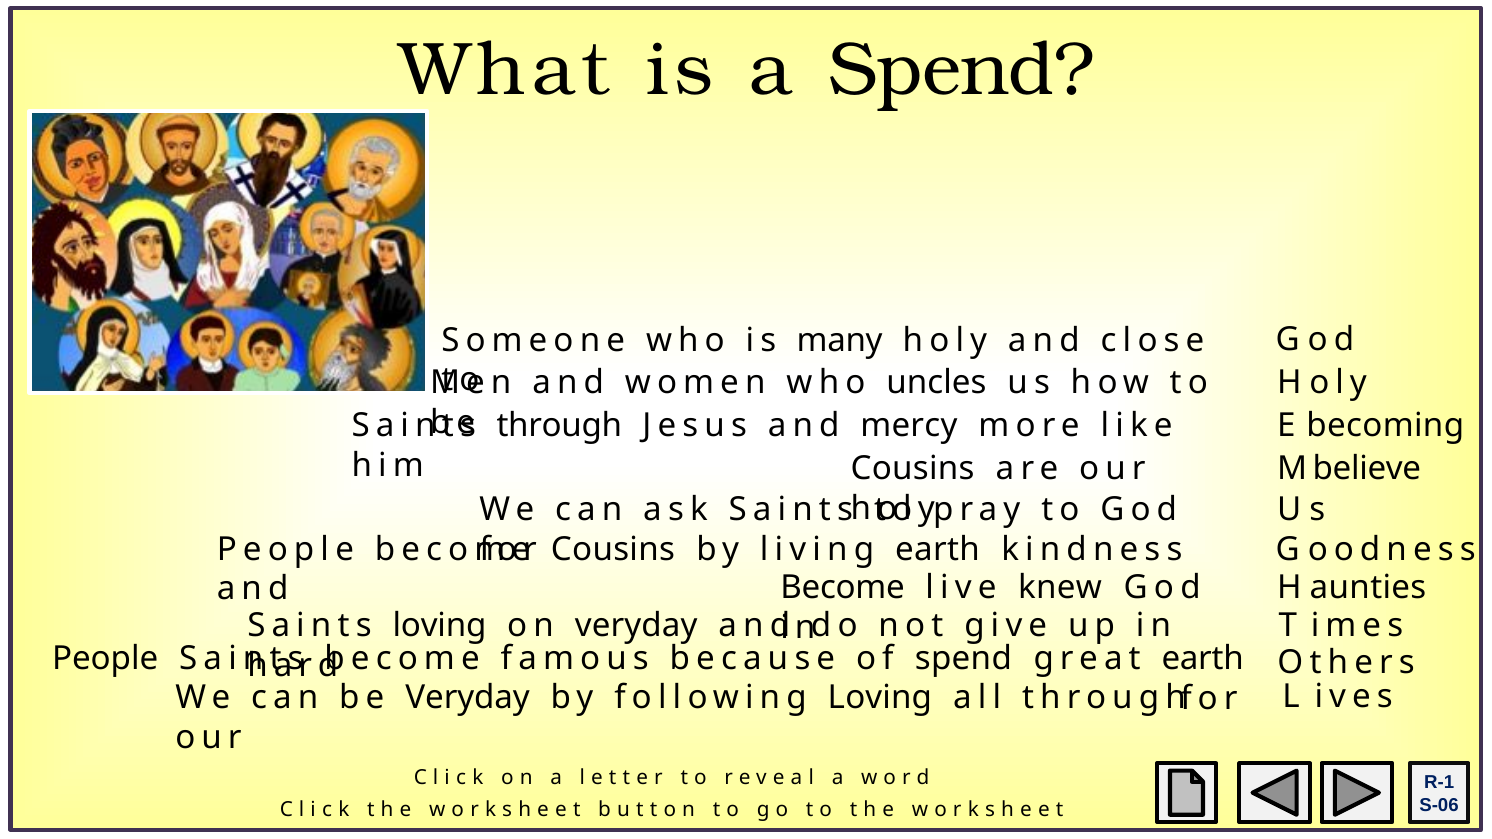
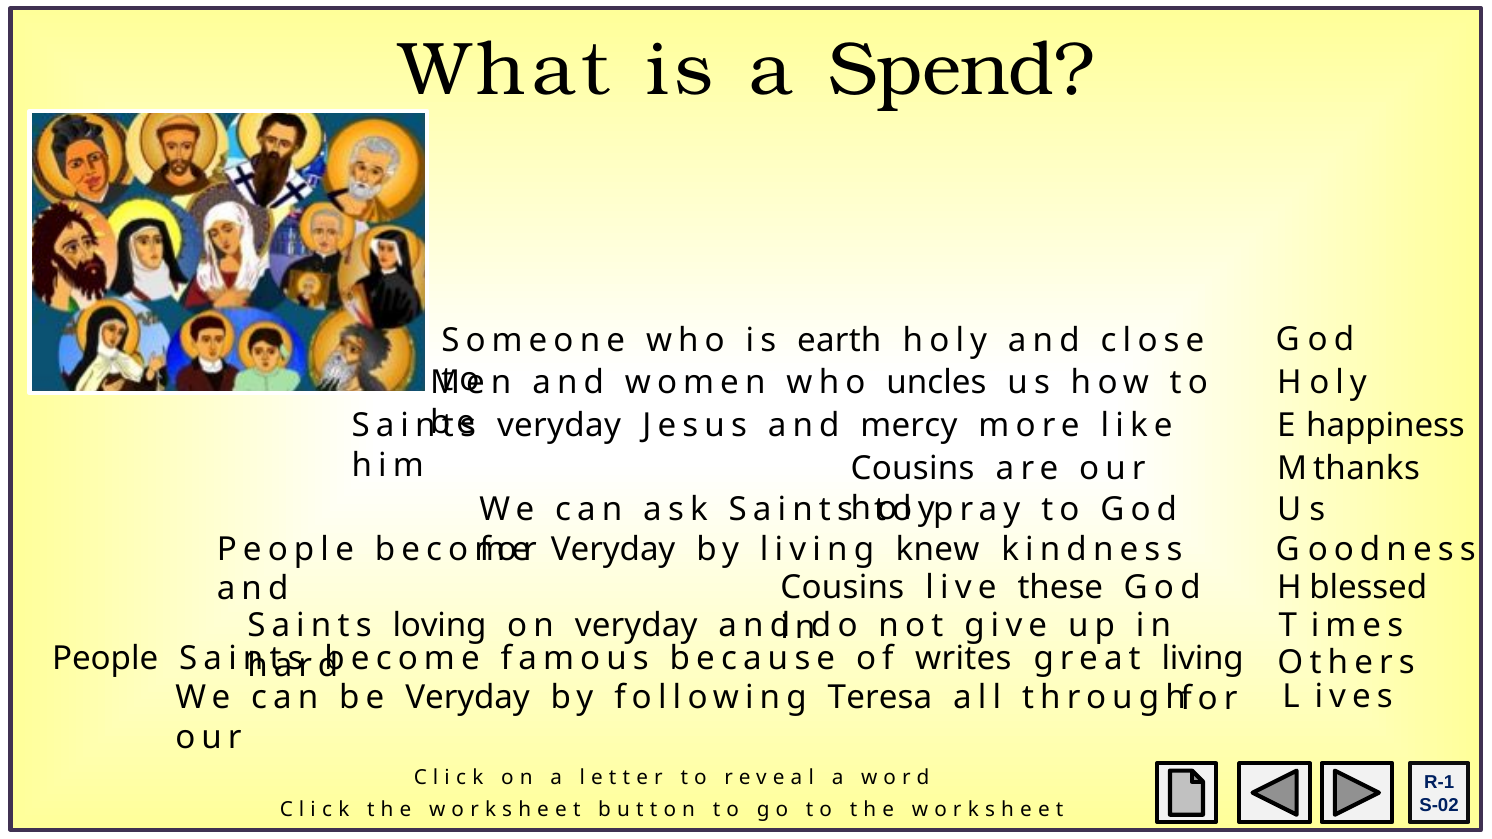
many: many -> earth (839, 340)
becoming: becoming -> happiness (1385, 426)
through: through -> veryday (559, 426)
believe: believe -> thanks (1367, 469)
Cousins: Cousins -> Veryday (613, 549)
living earth: earth -> knew (938, 549)
aunties: aunties -> blessed (1368, 588)
and Become: Become -> Cousins (842, 588)
knew: knew -> these (1060, 588)
of spend: spend -> writes (963, 659)
great earth: earth -> living (1203, 659)
following Loving: Loving -> Teresa (880, 698)
S-06: S-06 -> S-02 (1439, 805)
